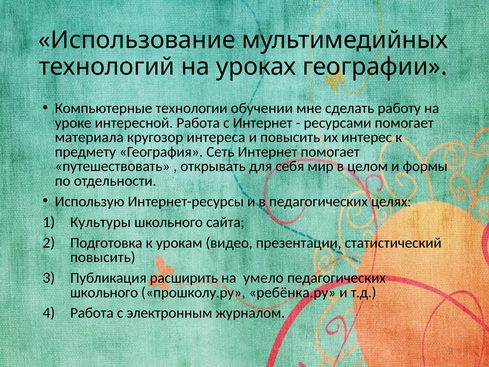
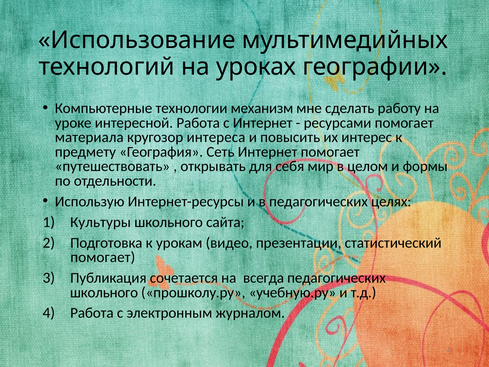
обучении: обучении -> механизм (262, 108)
повысить: повысить -> помогает (103, 257)
расширить: расширить -> сочетается (184, 278)
умело: умело -> всегда (264, 278)
ребёнка.ру: ребёнка.ру -> учебную.ру (292, 292)
